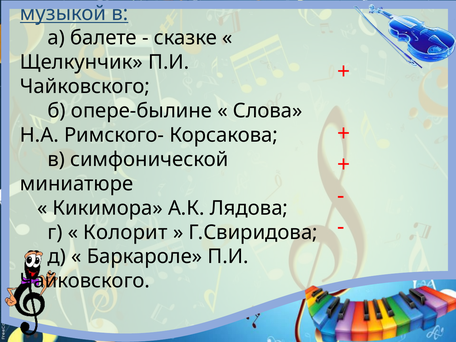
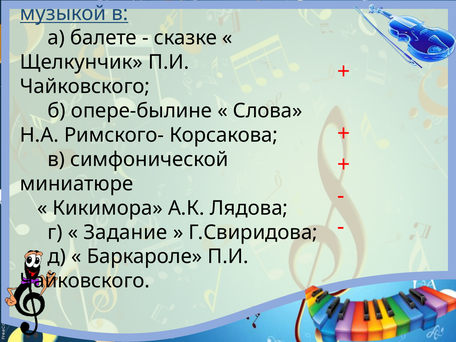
Колорит: Колорит -> Задание (125, 232)
